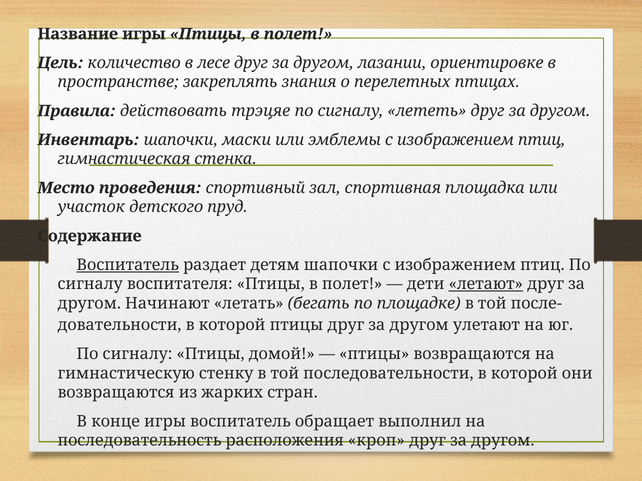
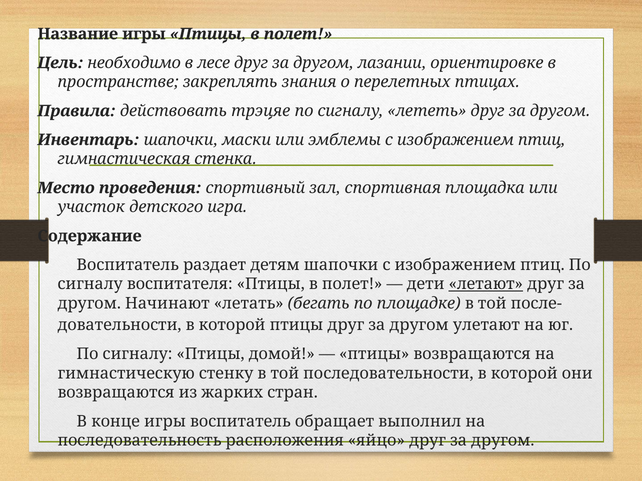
количество: количество -> необходимо (134, 63)
пруд: пруд -> игра (227, 207)
Воспитатель underline: present -> none (128, 265)
кроп: кроп -> яйцо (376, 441)
